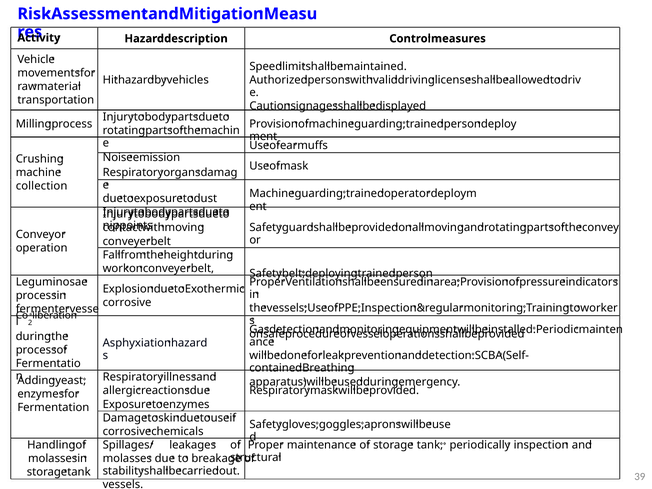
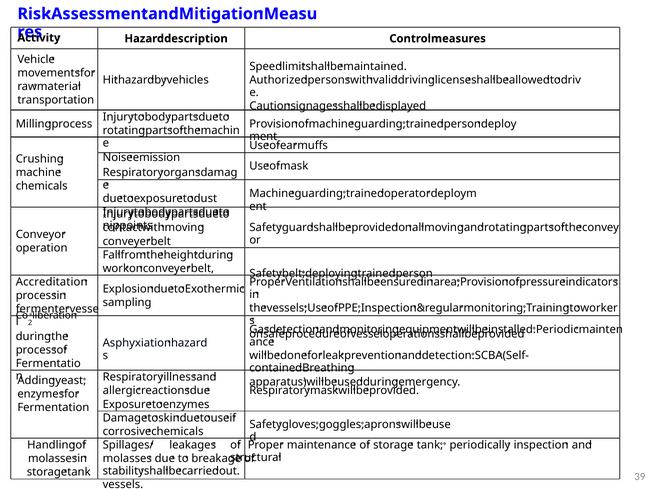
collection: collection -> chemicals (42, 186)
Leguminosae: Leguminosae -> Accreditation (52, 282)
corrosive: corrosive -> sampling (127, 302)
